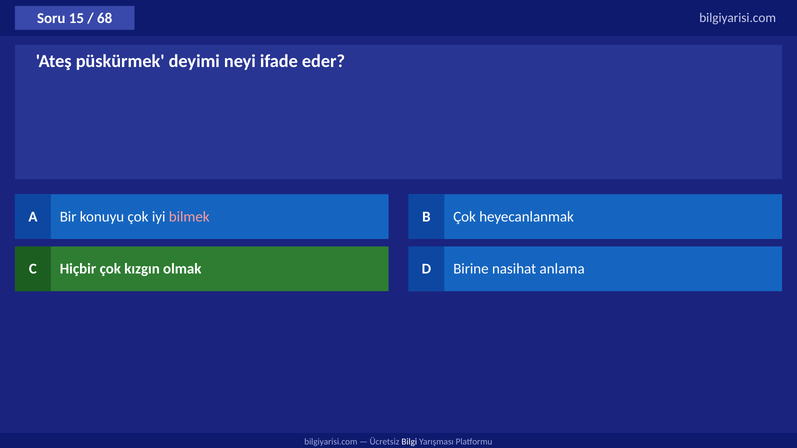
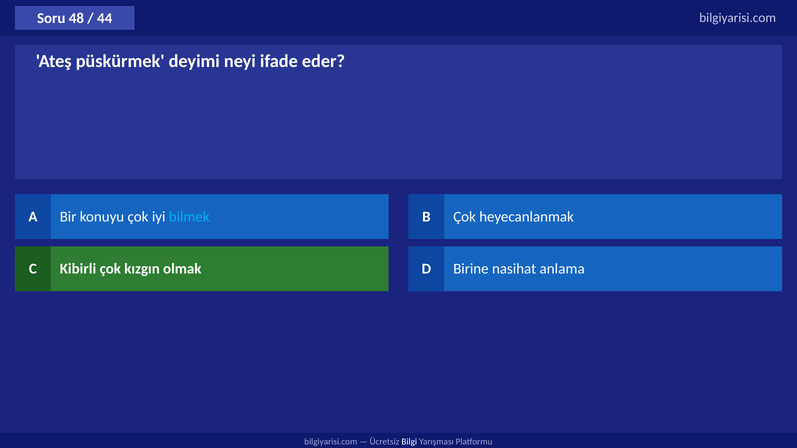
15: 15 -> 48 (76, 18)
68: 68 -> 44 (105, 18)
bilmek colour: pink -> light blue (189, 217)
Hiçbir: Hiçbir -> Kibirli (78, 269)
